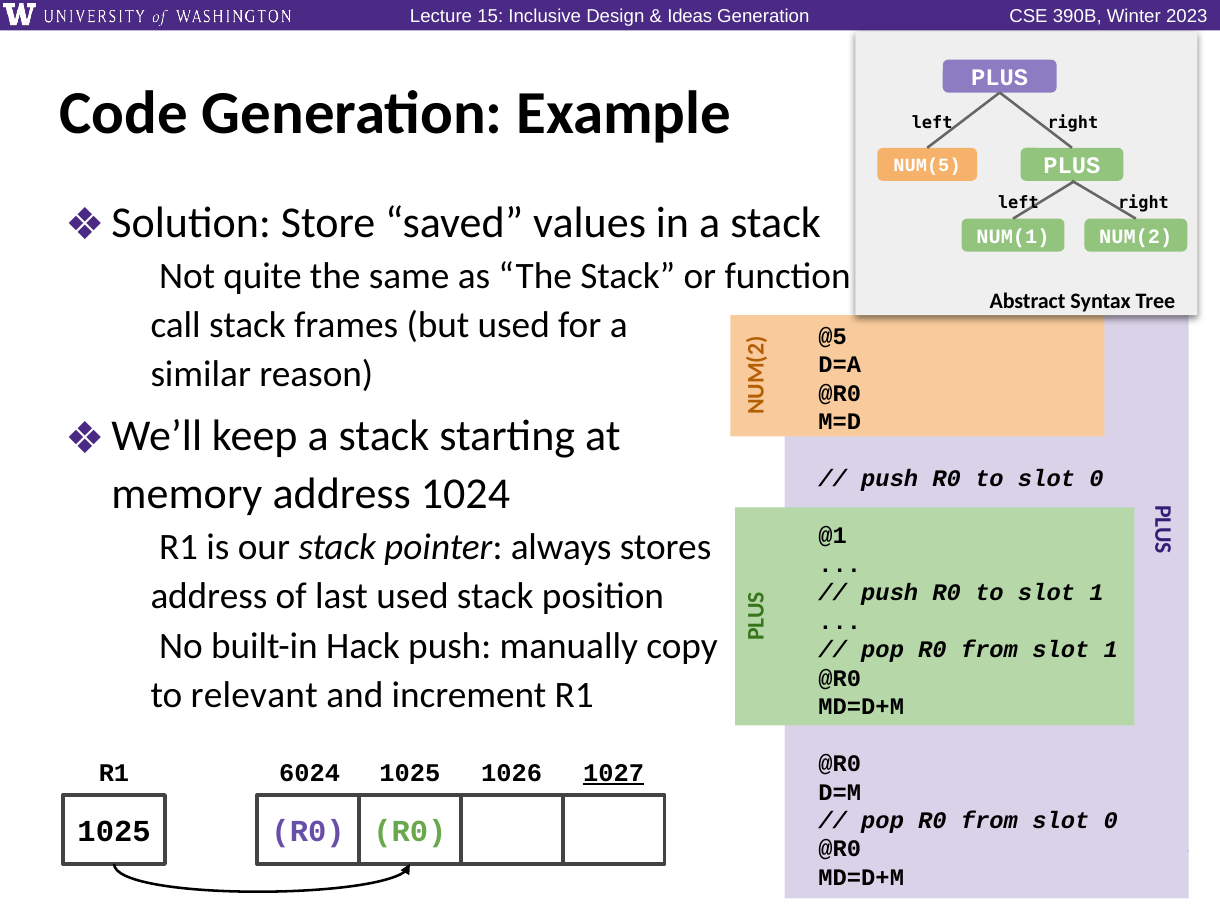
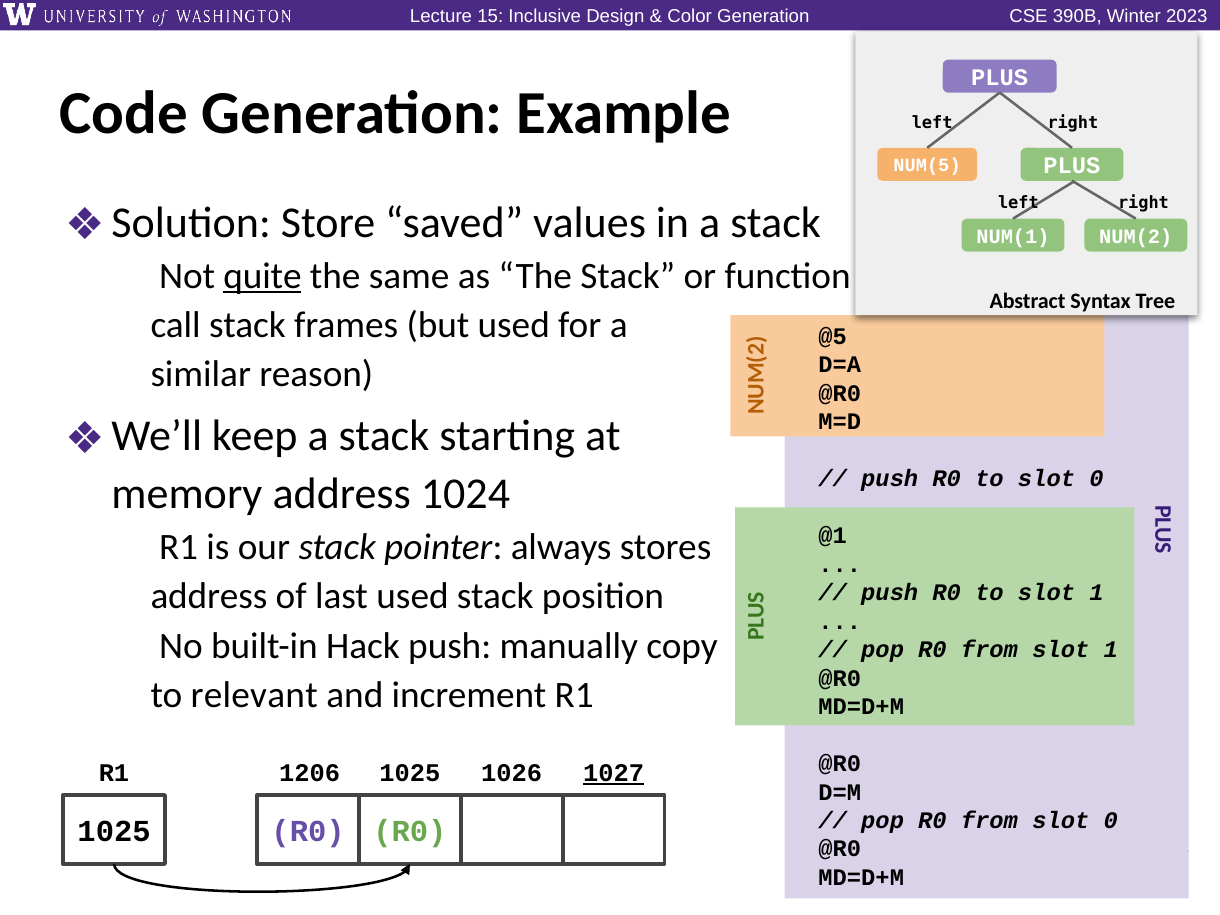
Ideas: Ideas -> Color (690, 16)
quite underline: none -> present (262, 276)
6024: 6024 -> 1206 (310, 773)
